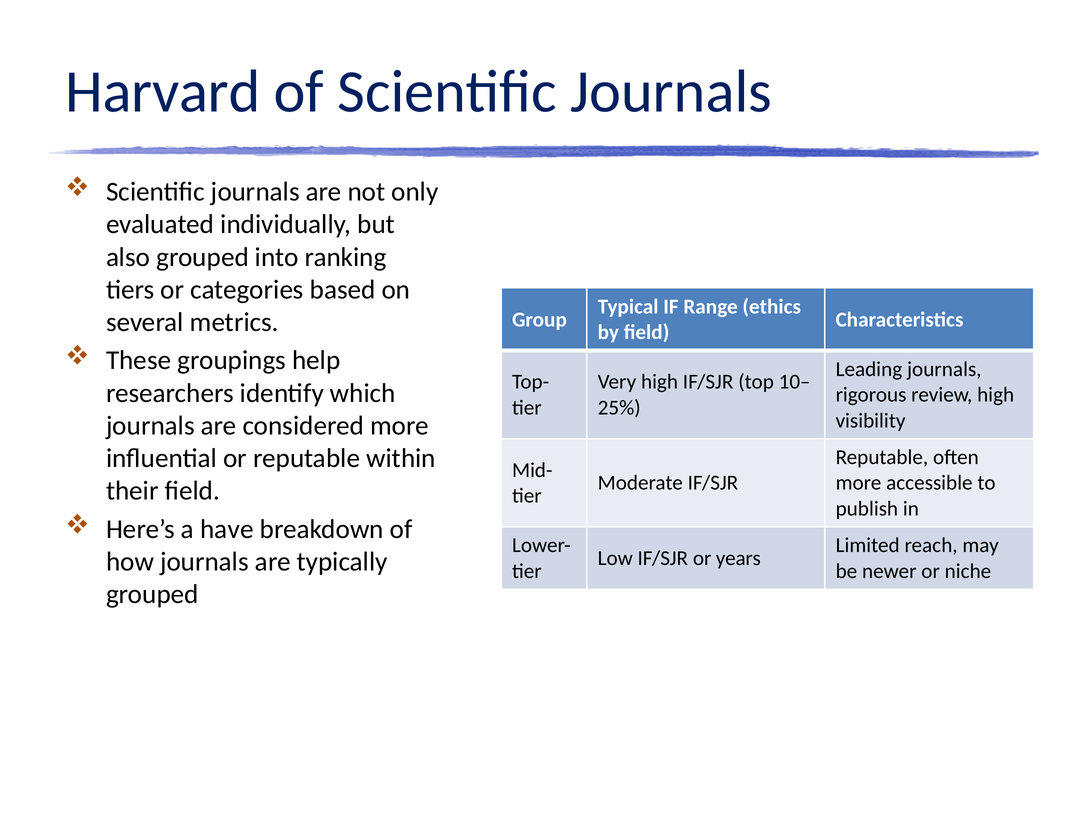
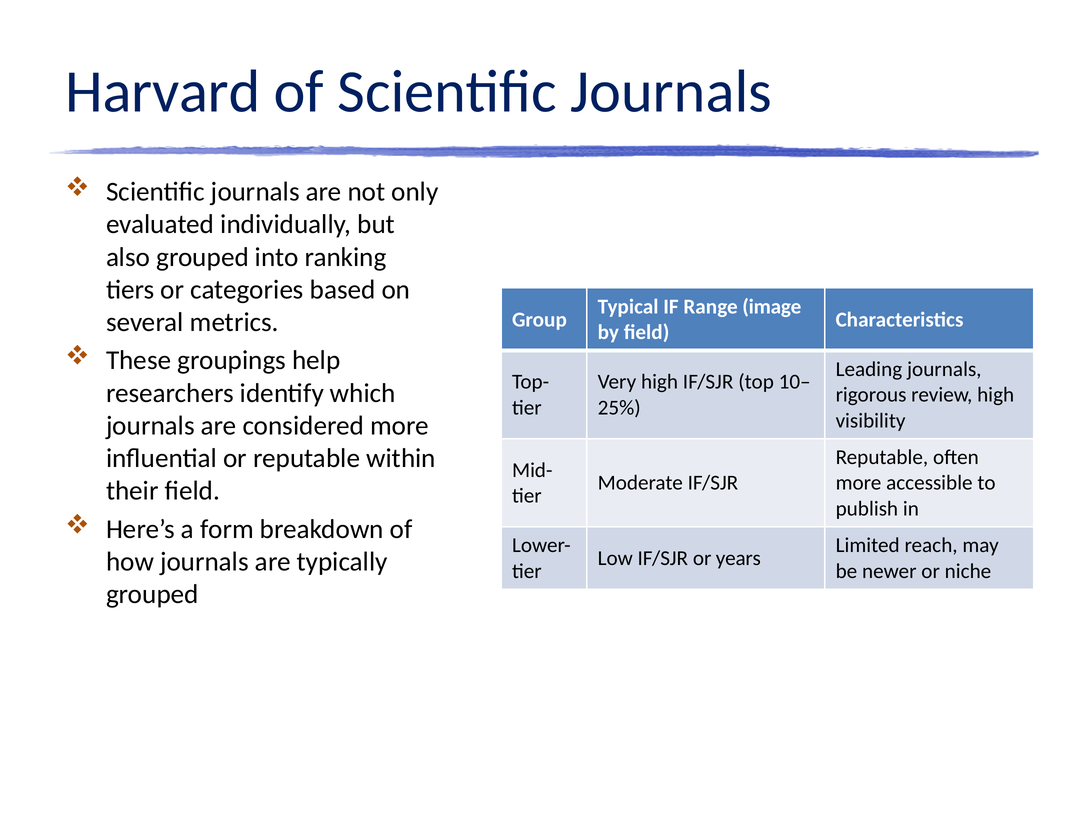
ethics: ethics -> image (772, 307)
have: have -> form (227, 529)
